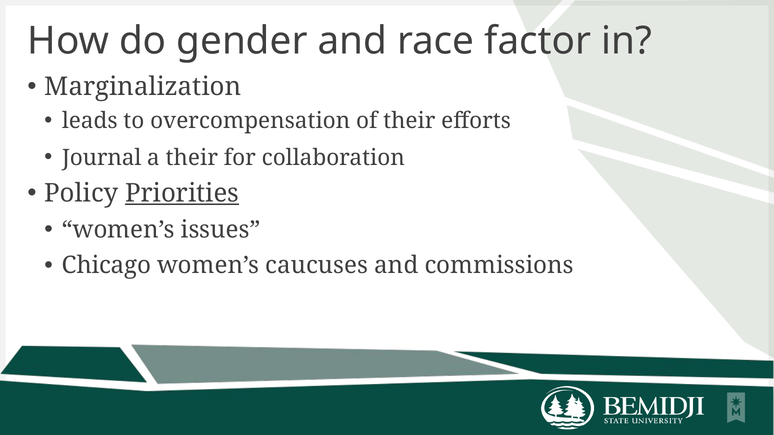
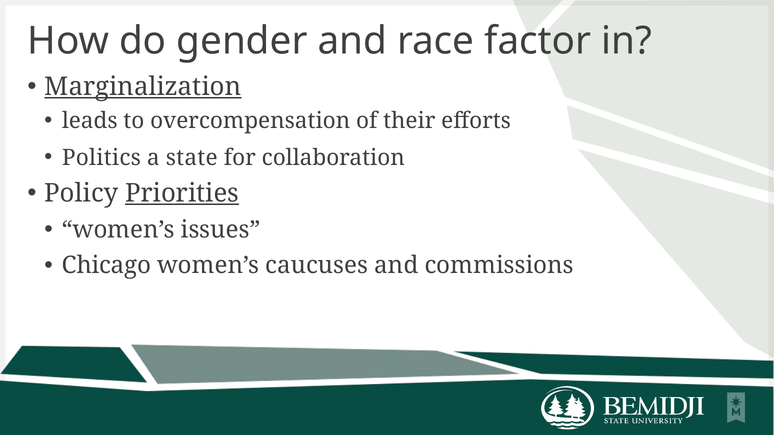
Marginalization underline: none -> present (143, 87)
Journal: Journal -> Politics (101, 158)
a their: their -> state (192, 158)
